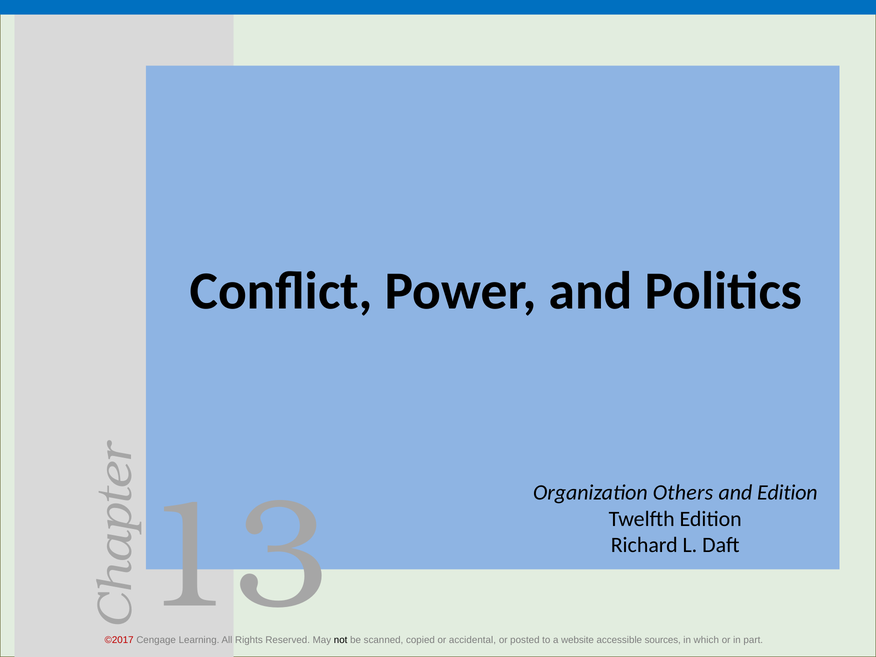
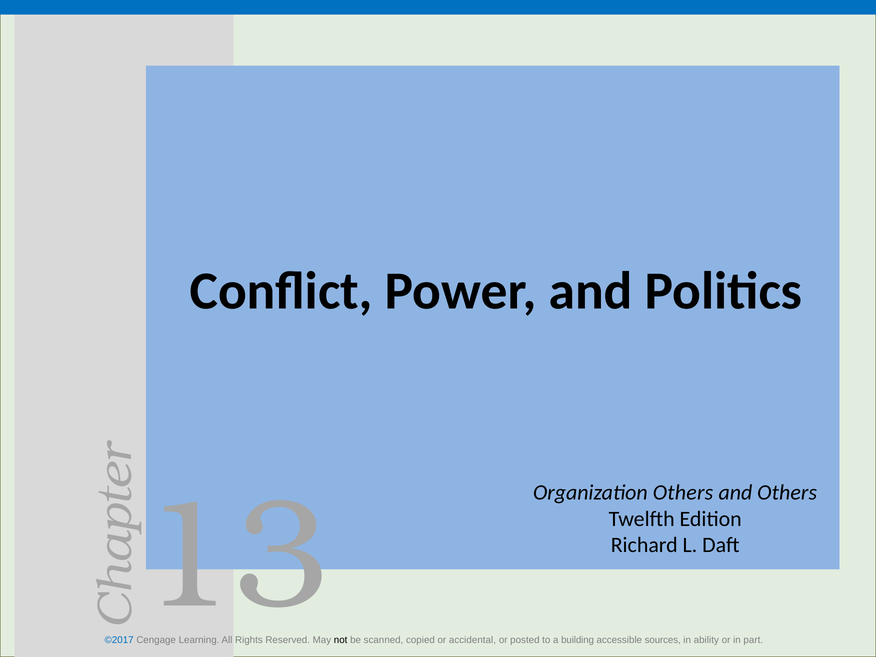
and Edition: Edition -> Others (787, 493)
©2017 colour: red -> blue (119, 640)
website: website -> building (578, 640)
which: which -> ability (706, 640)
